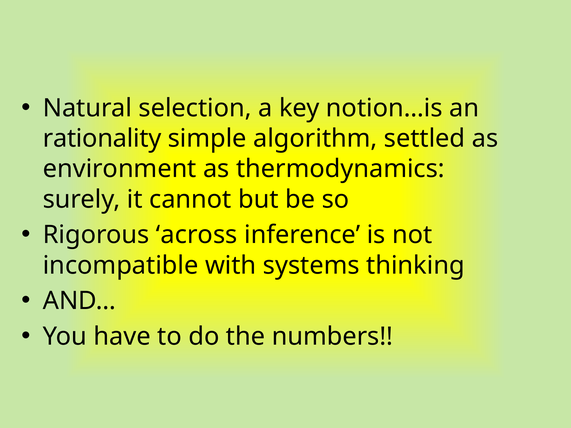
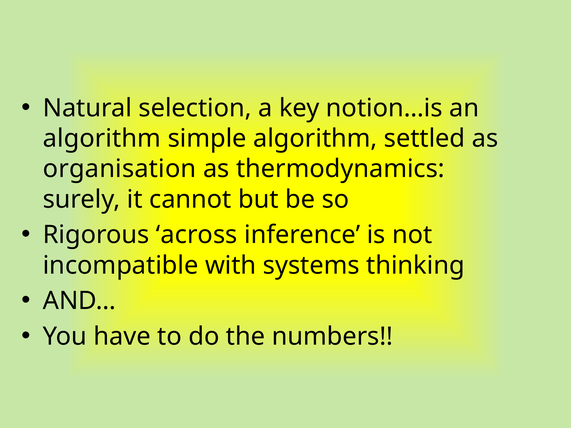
rationality: rationality -> algorithm (102, 139)
environment: environment -> organisation (120, 169)
